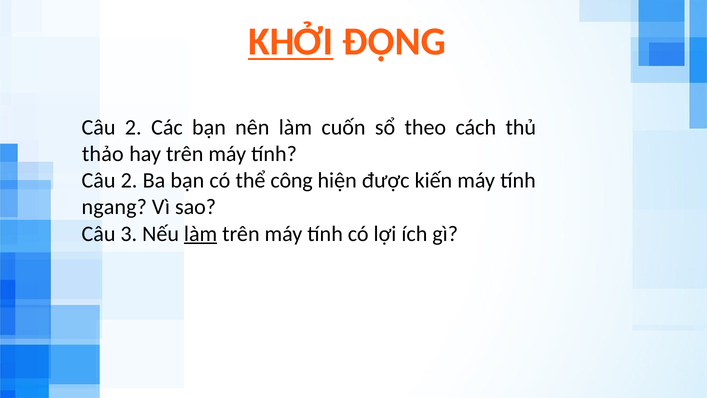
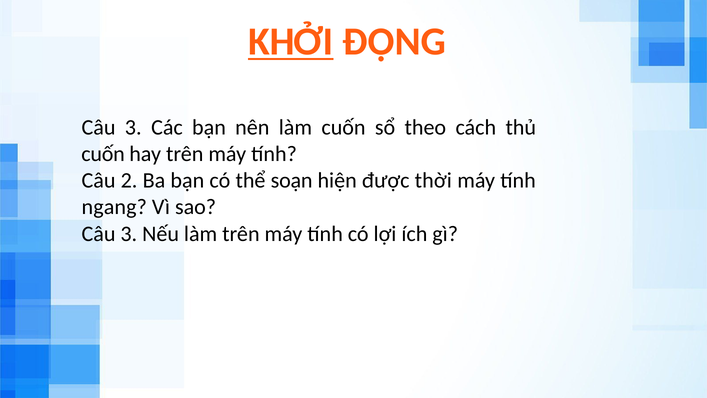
2: 2 -> 3 (133, 127)
thảo: thảo -> cuốn (103, 154)
công: công -> soạn (292, 181)
kiến: kiến -> thời (433, 181)
làm underline: present -> none (201, 234)
